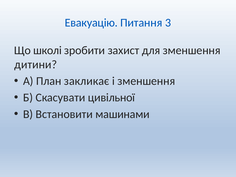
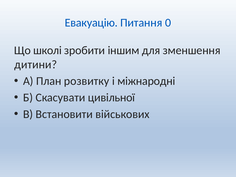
3: 3 -> 0 (168, 23)
захист: захист -> іншим (124, 50)
закликає: закликає -> розвитку (87, 81)
і зменшення: зменшення -> міжнародні (146, 81)
машинами: машинами -> військових (122, 114)
